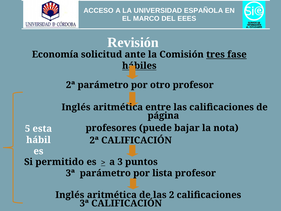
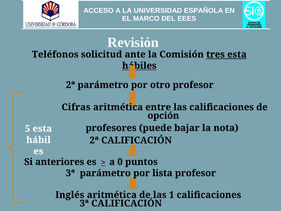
Economía: Economía -> Teléfonos (55, 54)
tres fase: fase -> esta (237, 54)
Inglés: Inglés -> Cifras (76, 107)
página: página -> opción (163, 115)
permitido: permitido -> anteriores (60, 162)
3: 3 -> 0 (120, 162)
2: 2 -> 1 (172, 195)
